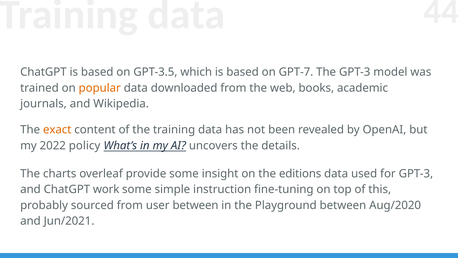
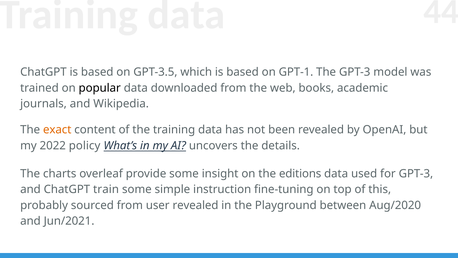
GPT-7: GPT-7 -> GPT-1 (296, 72)
popular colour: orange -> black (100, 88)
work: work -> train (106, 189)
user between: between -> revealed (195, 205)
